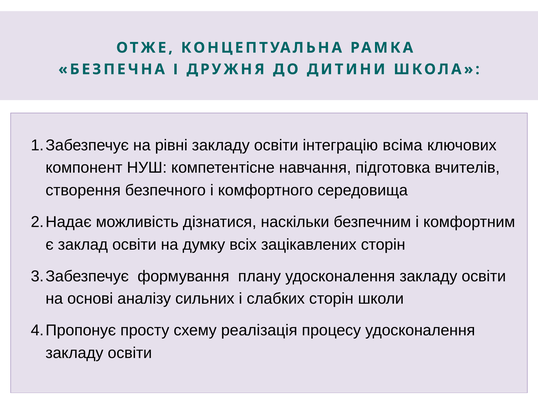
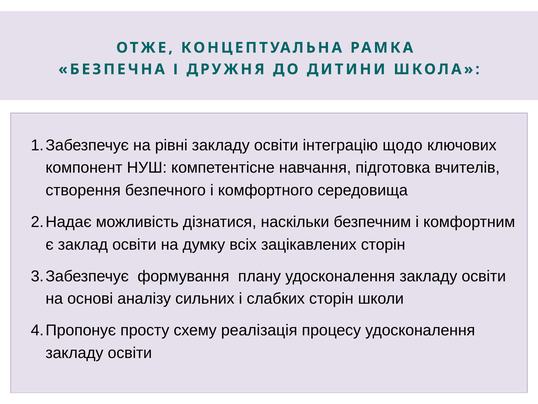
всіма: всіма -> щодо (403, 145)
